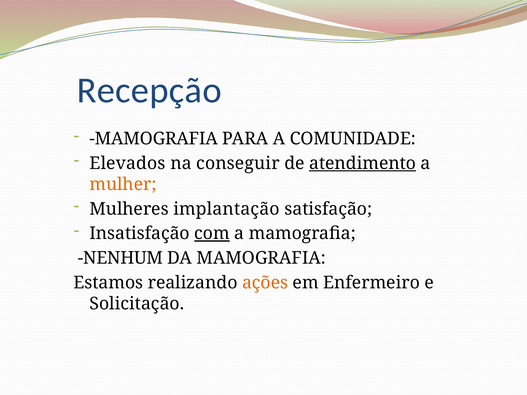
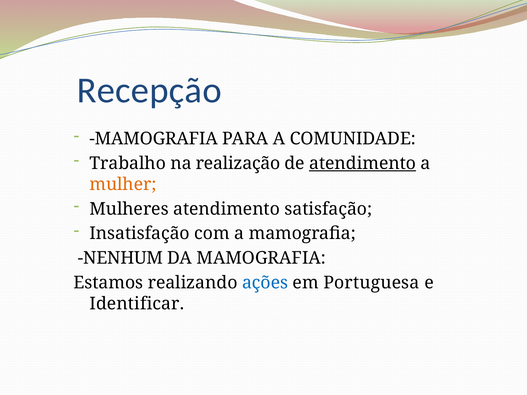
Elevados: Elevados -> Trabalho (128, 163)
conseguir: conseguir -> realização (238, 163)
Mulheres implantação: implantação -> atendimento (227, 209)
com underline: present -> none (212, 234)
ações colour: orange -> blue (265, 283)
Enfermeiro: Enfermeiro -> Portuguesa (371, 283)
Solicitação: Solicitação -> Identificar (137, 304)
